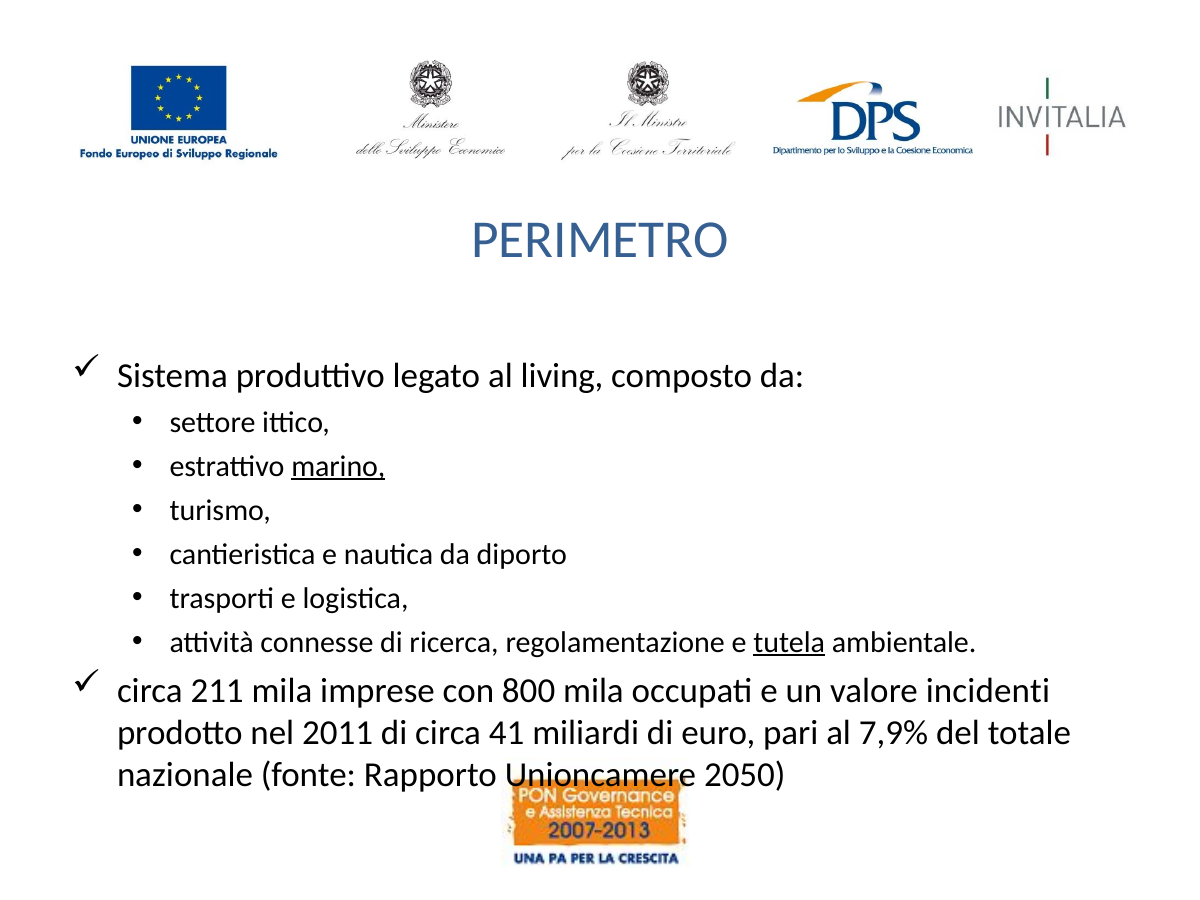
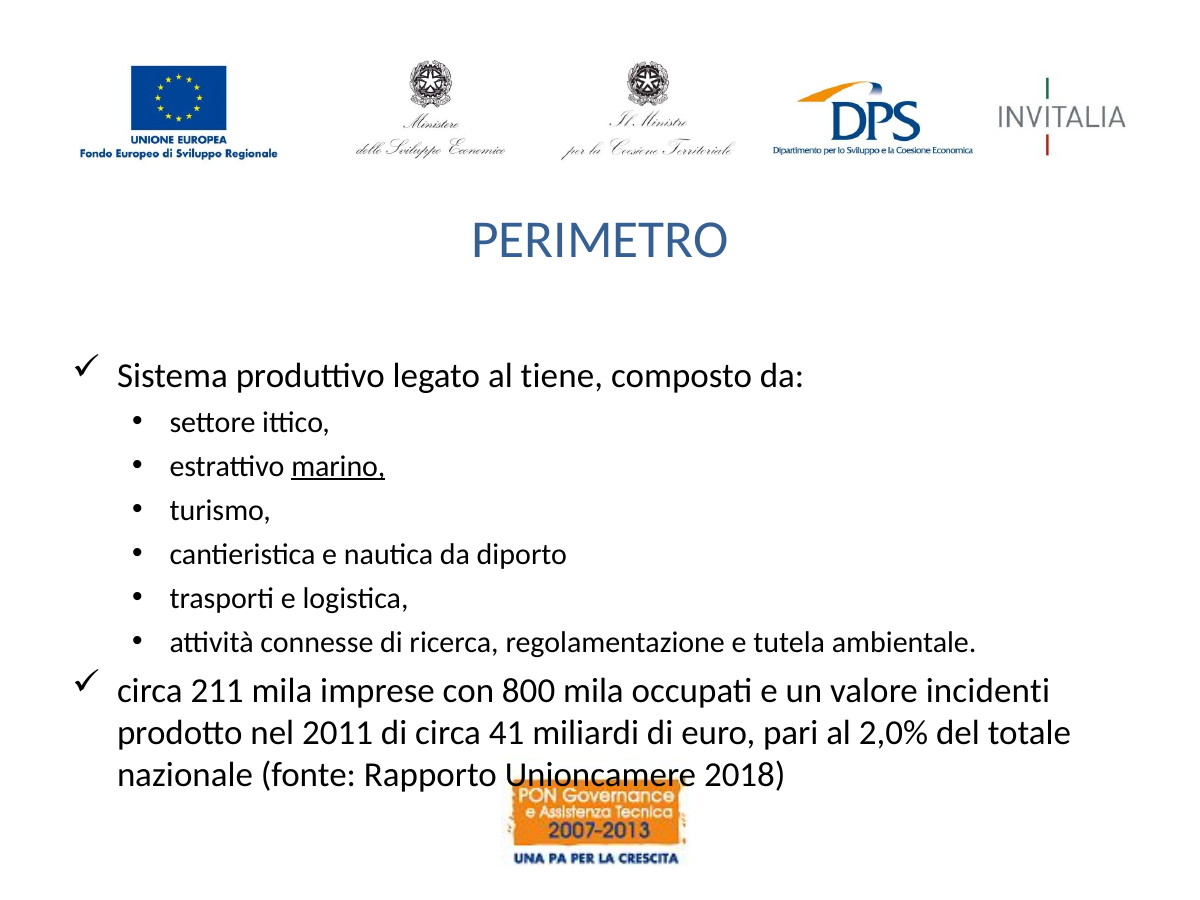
living: living -> tiene (562, 376)
tutela underline: present -> none (789, 642)
7,9%: 7,9% -> 2,0% (894, 733)
2050: 2050 -> 2018 (745, 775)
